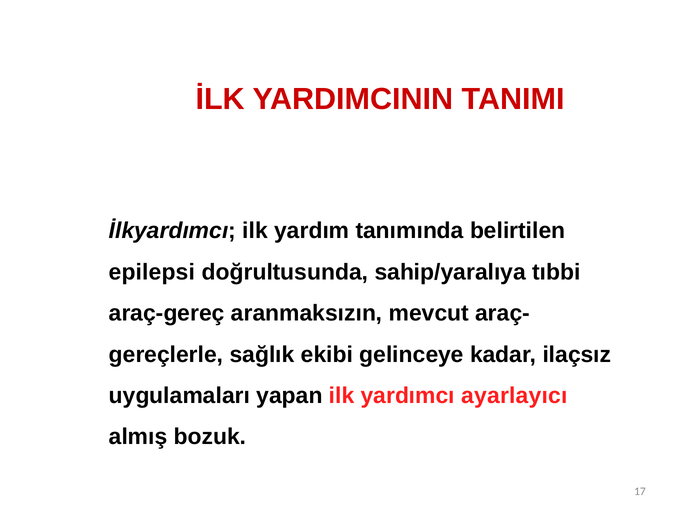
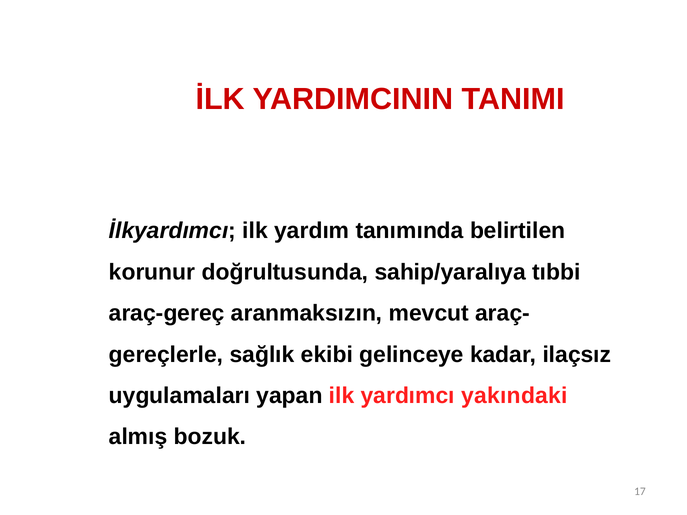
epilepsi: epilepsi -> korunur (152, 272)
ayarlayıcı: ayarlayıcı -> yakındaki (514, 396)
